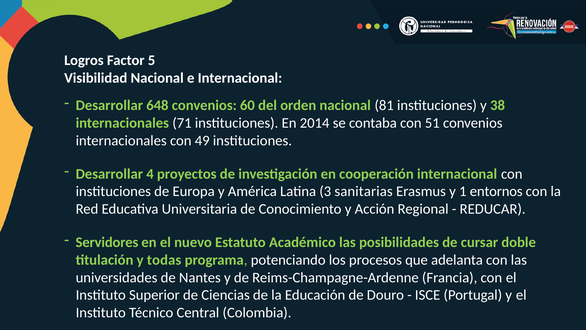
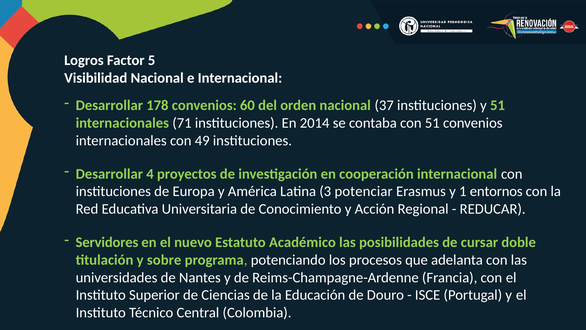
648: 648 -> 178 (157, 105)
81: 81 -> 37 (384, 105)
y 38: 38 -> 51 (498, 105)
sanitarias: sanitarias -> potenciar (364, 191)
todas: todas -> sobre (164, 260)
